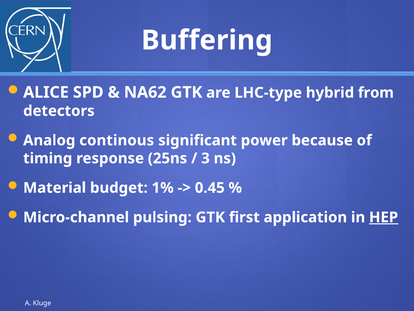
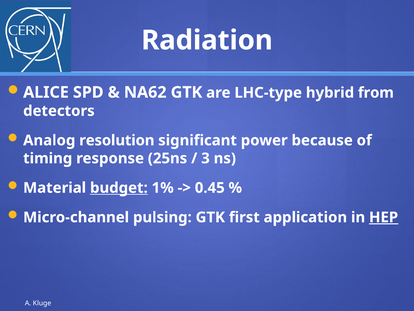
Buffering: Buffering -> Radiation (207, 40)
continous: continous -> resolution (117, 140)
budget underline: none -> present (119, 188)
